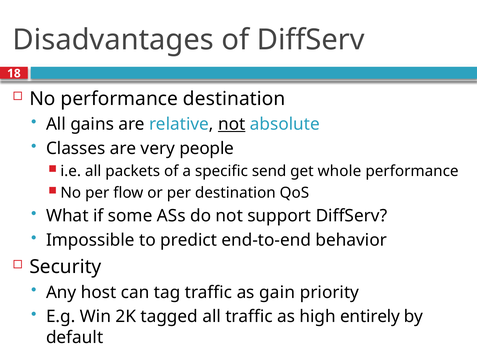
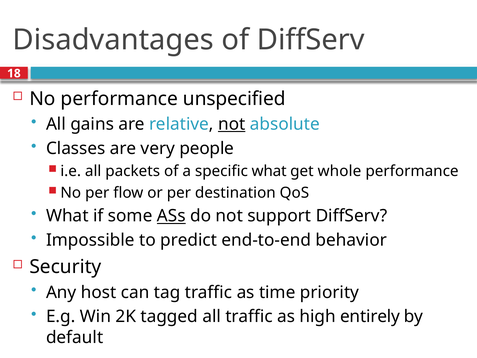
performance destination: destination -> unspecified (234, 99)
specific send: send -> what (269, 171)
ASs underline: none -> present (171, 216)
gain: gain -> time (277, 292)
